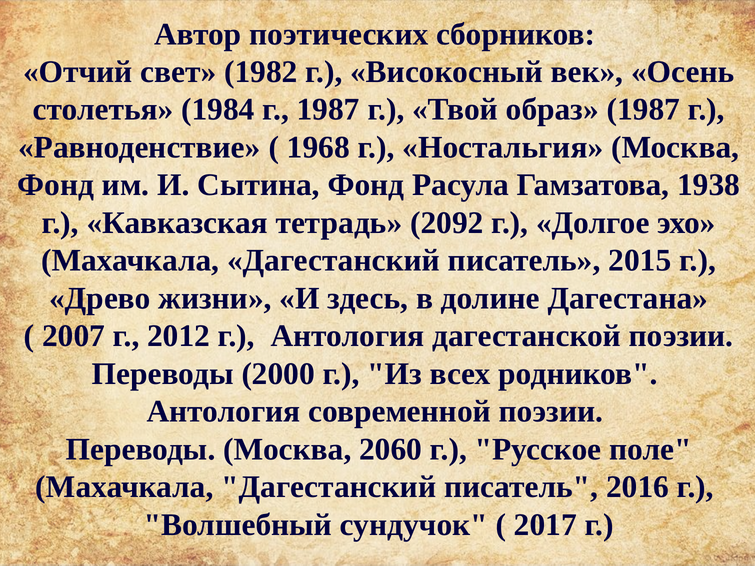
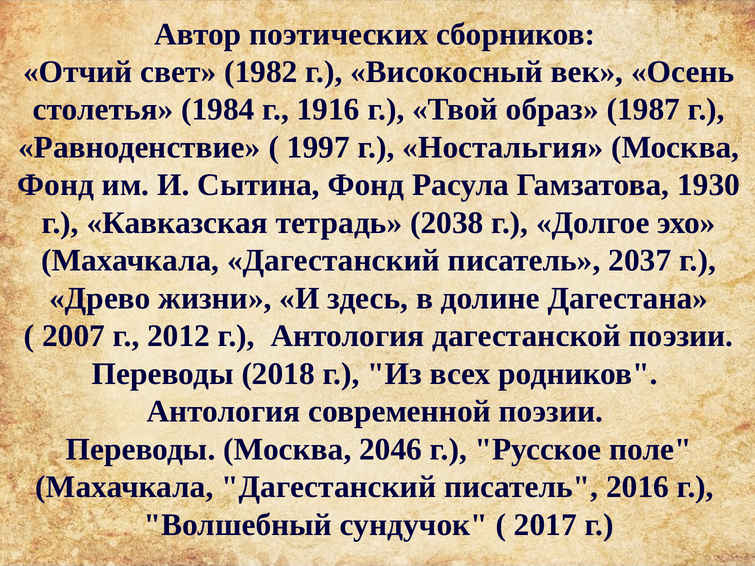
г 1987: 1987 -> 1916 (328, 110)
1968: 1968 -> 1997 (318, 147)
1938: 1938 -> 1930 (709, 185)
2092: 2092 -> 2038 (447, 223)
2015: 2015 -> 2037 (640, 261)
2000: 2000 -> 2018 (278, 374)
2060: 2060 -> 2046 (391, 449)
